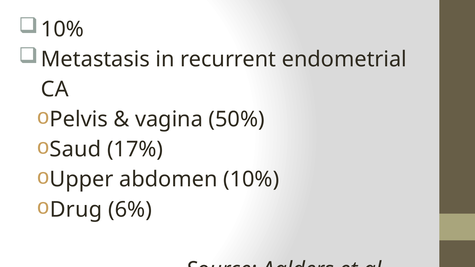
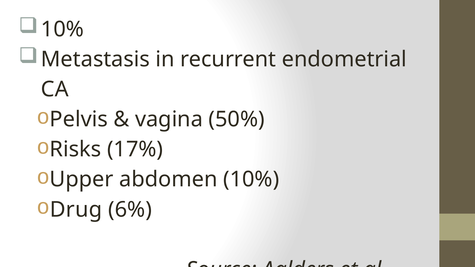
Saud: Saud -> Risks (75, 150)
